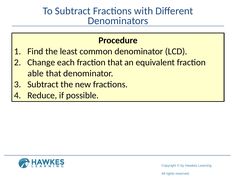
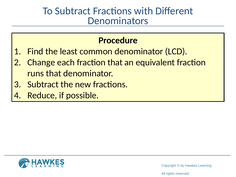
able: able -> runs (36, 73)
